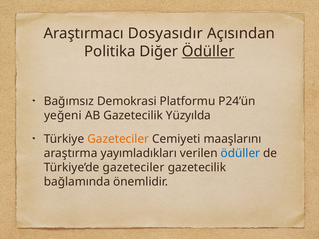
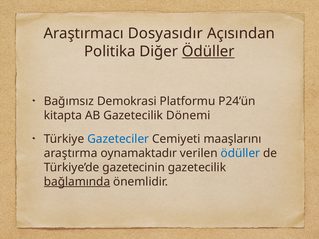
yeğeni: yeğeni -> kitapta (63, 116)
Yüzyılda: Yüzyılda -> Dönemi (188, 116)
Gazeteciler colour: orange -> blue (118, 139)
yayımladıkları: yayımladıkları -> oynamaktadır (139, 153)
Türkiye’de gazeteciler: gazeteciler -> gazetecinin (134, 168)
bağlamında underline: none -> present (77, 182)
